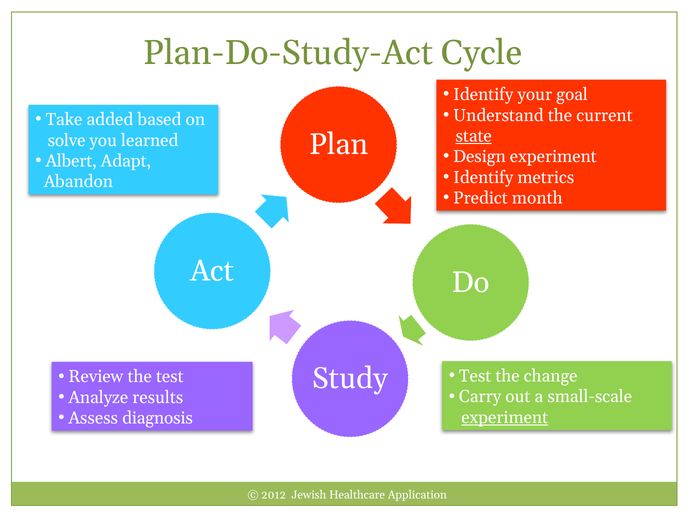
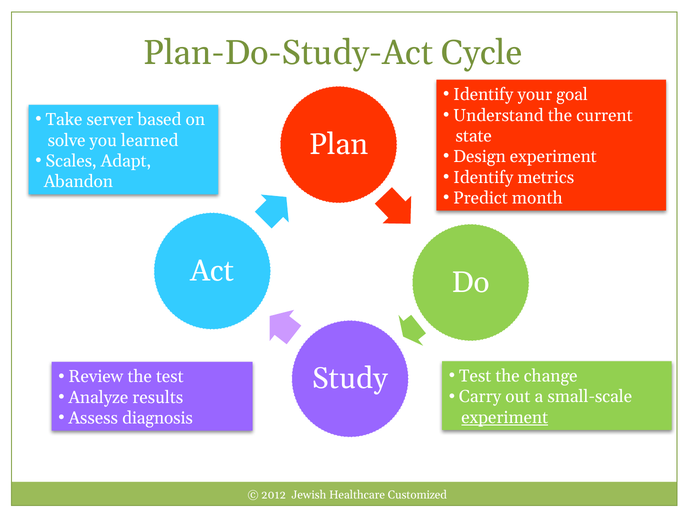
added: added -> server (110, 120)
state underline: present -> none (474, 136)
Albert: Albert -> Scales (71, 161)
Application: Application -> Customized (417, 495)
